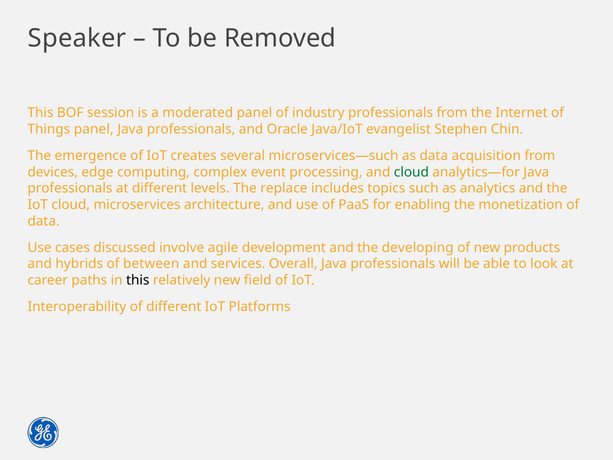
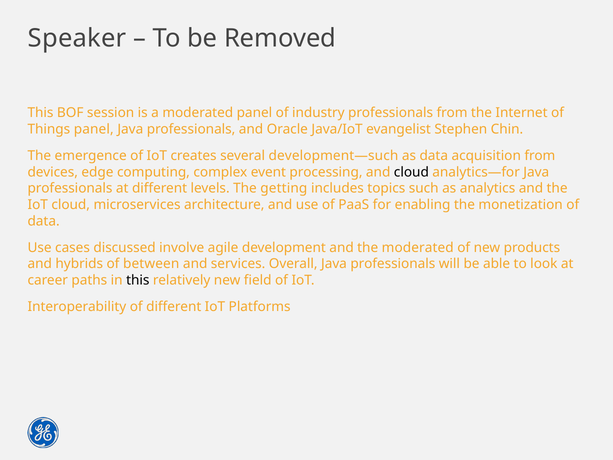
microservices—such: microservices—such -> development—such (333, 156)
cloud colour: green -> black (411, 172)
replace: replace -> getting (284, 188)
the developing: developing -> moderated (418, 248)
